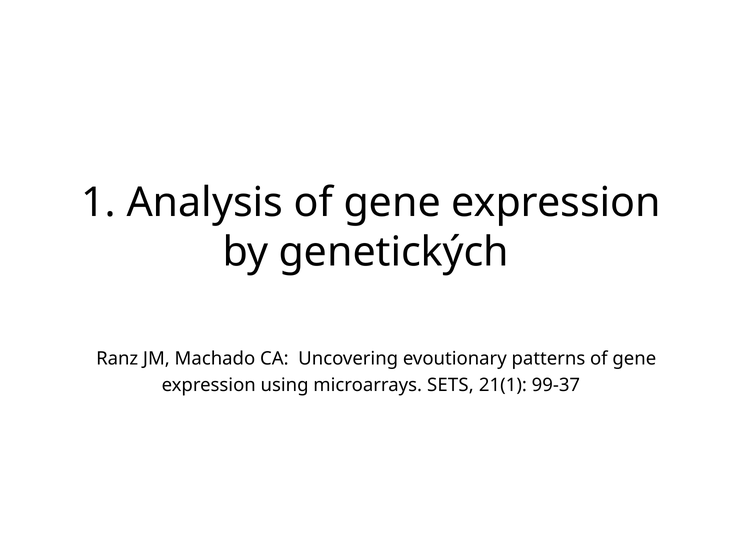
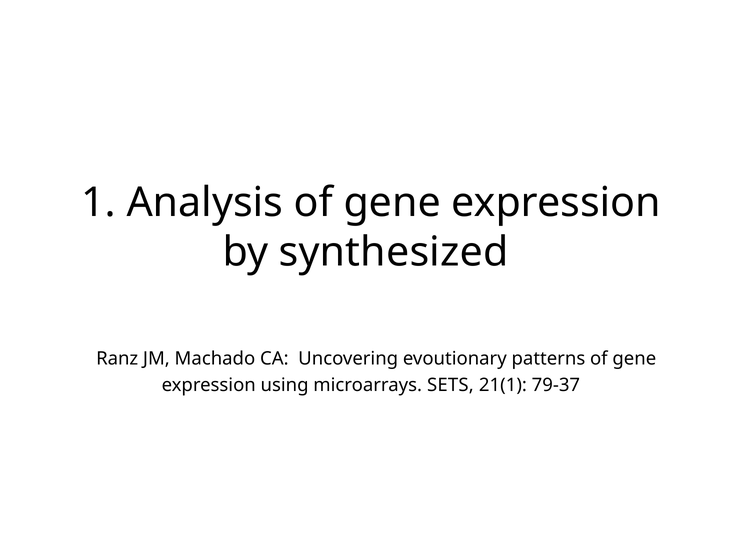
genetických: genetických -> synthesized (394, 252)
99-37: 99-37 -> 79-37 (556, 386)
